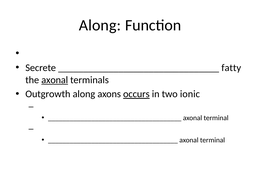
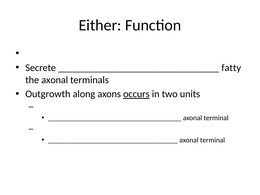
Along: Along -> Either (100, 25)
axonal underline: present -> none (55, 80)
ionic: ionic -> units (190, 94)
